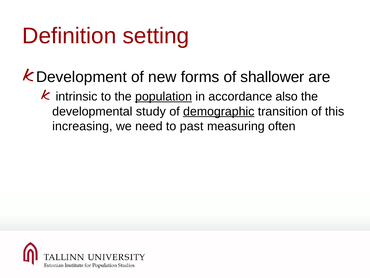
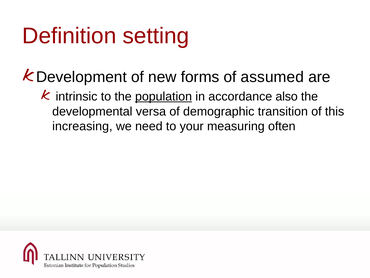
shallower: shallower -> assumed (272, 77)
study: study -> versa (151, 111)
demographic underline: present -> none (219, 111)
past: past -> your (192, 126)
